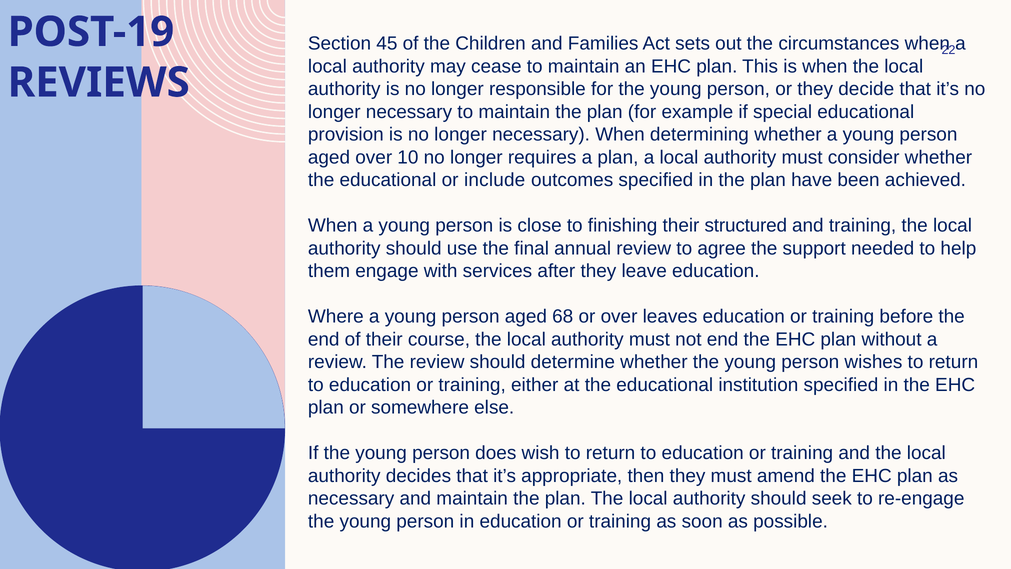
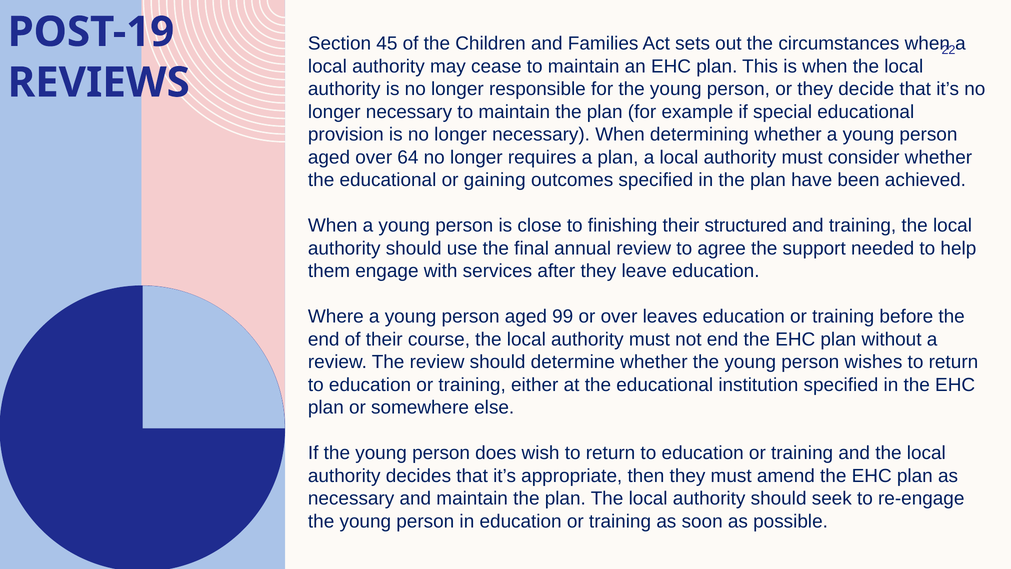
10: 10 -> 64 (408, 157)
include: include -> gaining (495, 180)
68: 68 -> 99 (563, 316)
